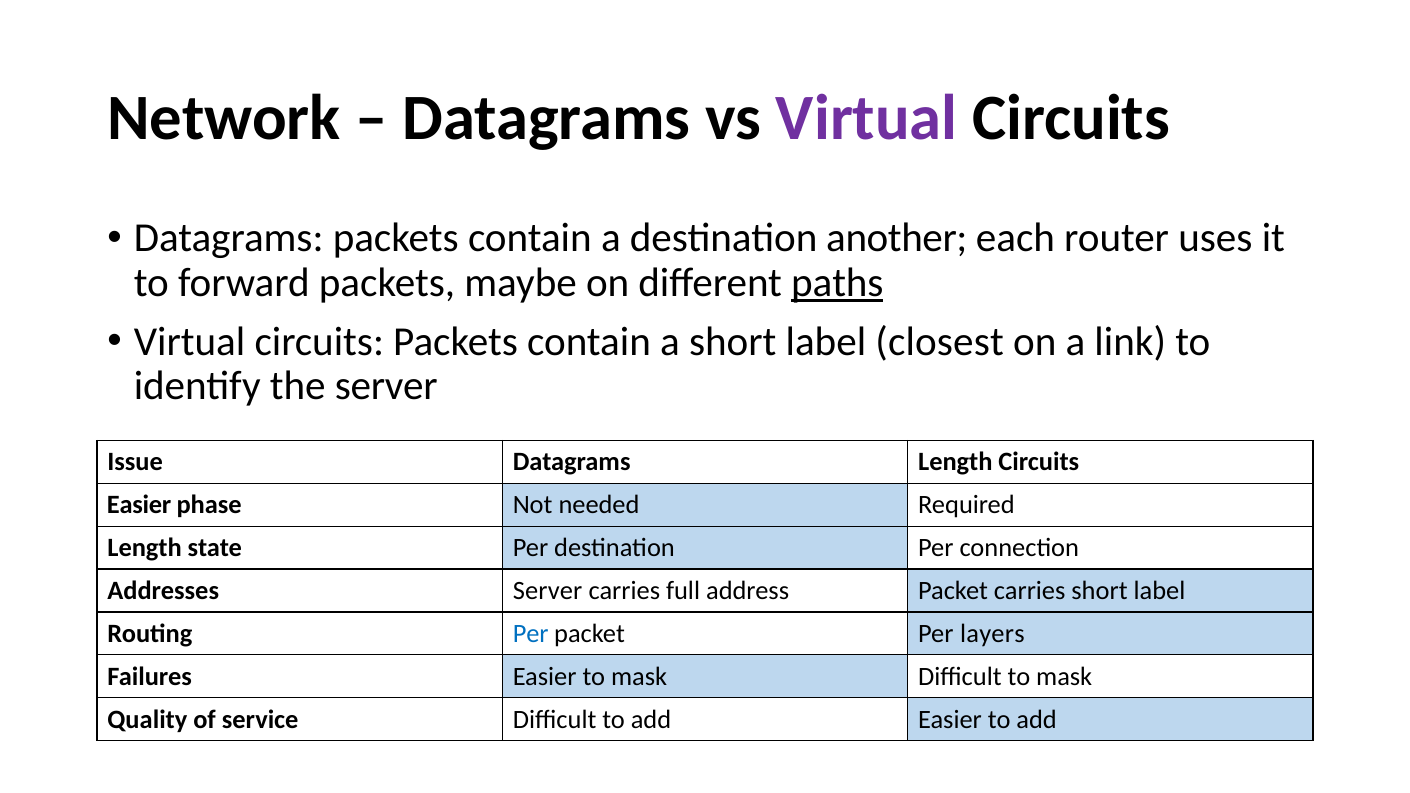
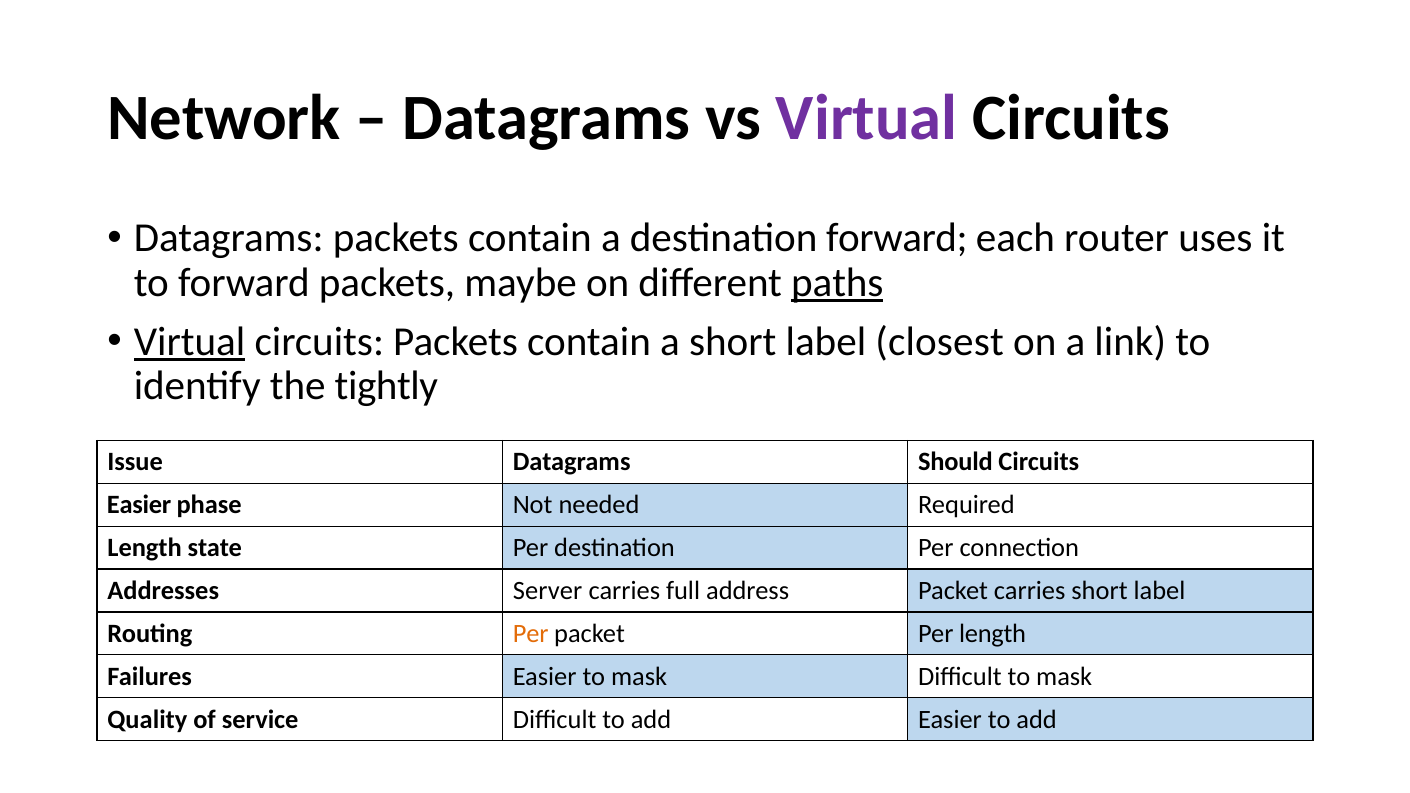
destination another: another -> forward (897, 238)
Virtual underline: none -> present (190, 342)
the server: server -> tightly (386, 386)
Datagrams Length: Length -> Should (955, 462)
Per colour: blue -> orange (531, 634)
Per layers: layers -> length (993, 634)
